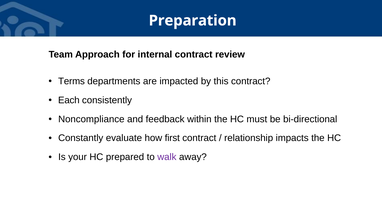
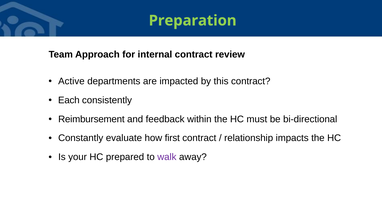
Preparation colour: white -> light green (193, 21)
Terms: Terms -> Active (71, 81)
Noncompliance: Noncompliance -> Reimbursement (91, 119)
